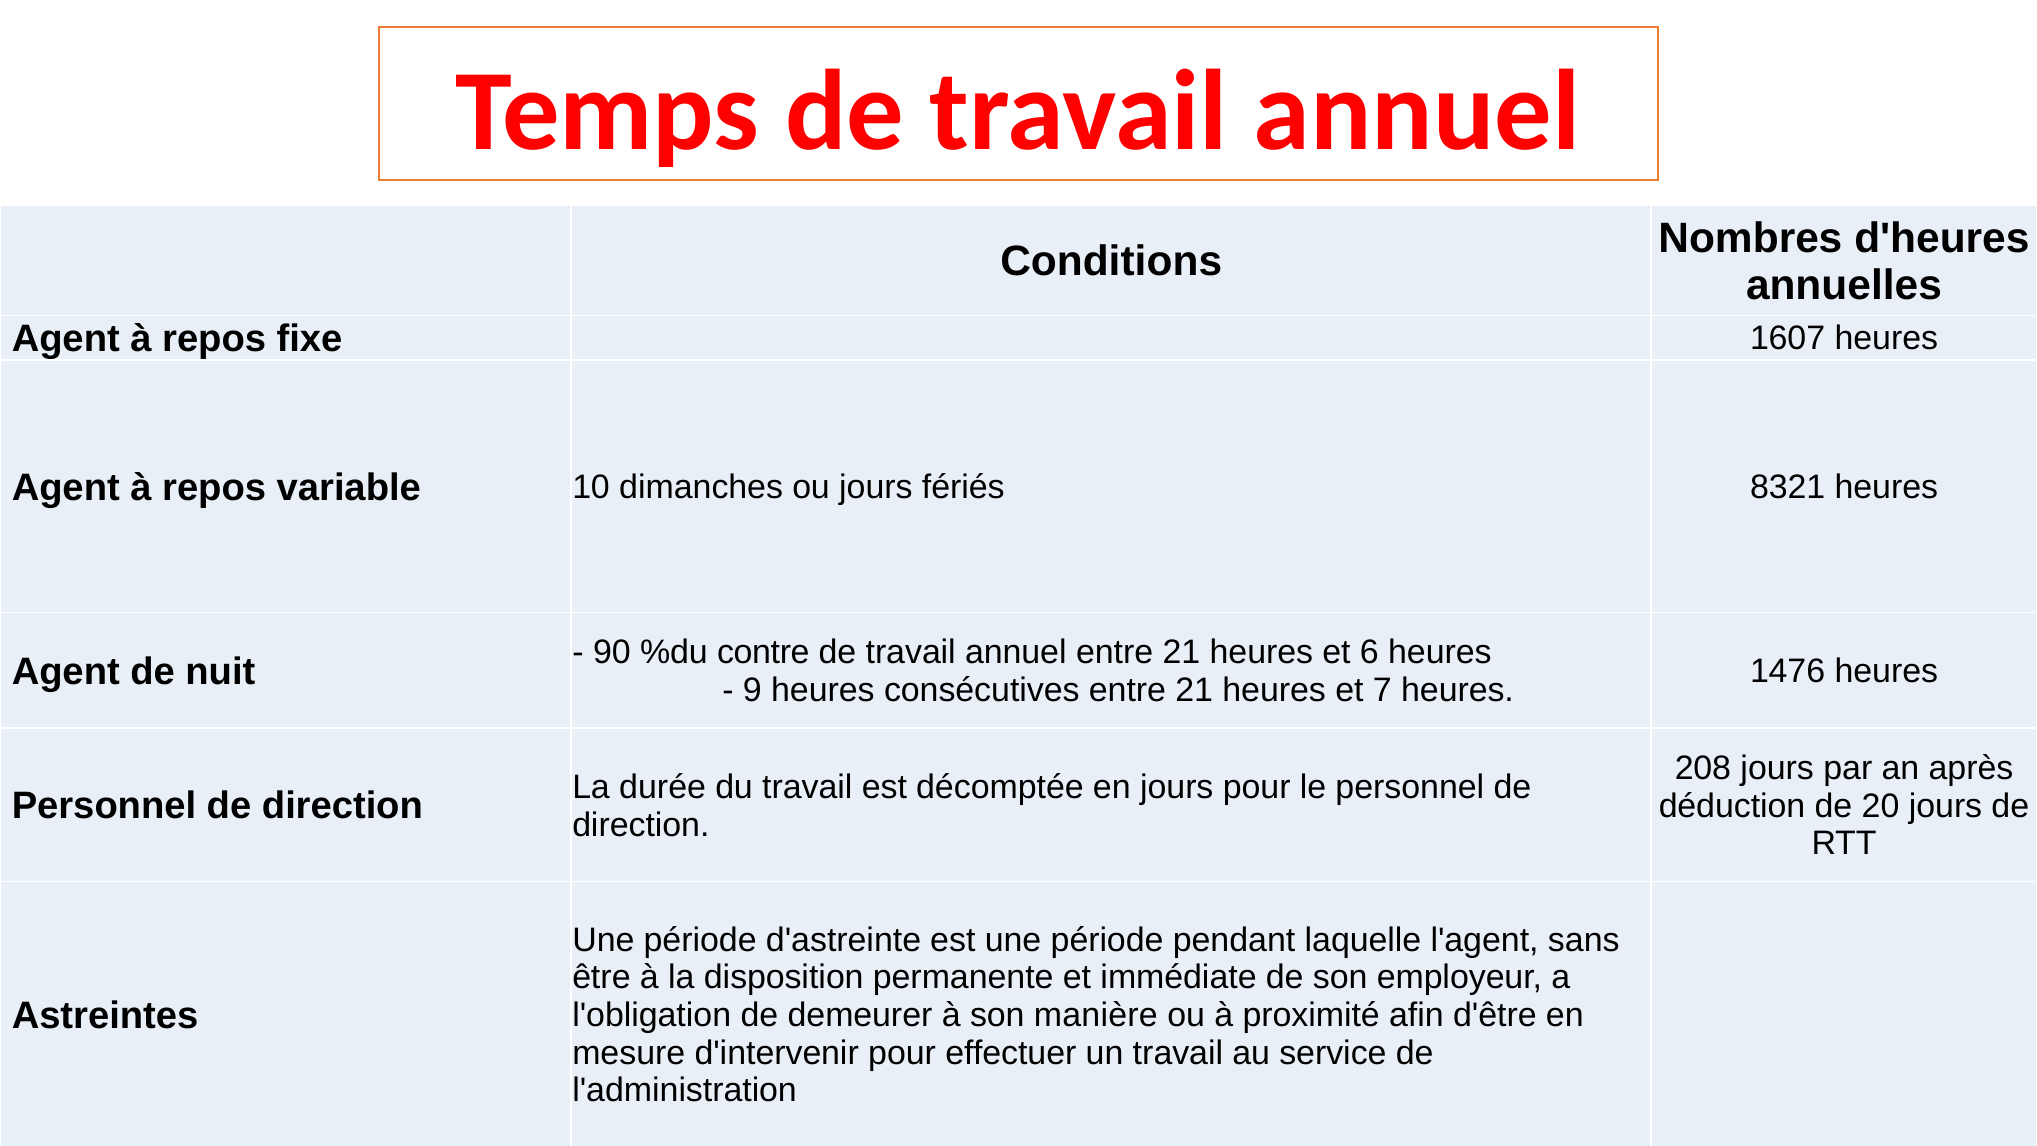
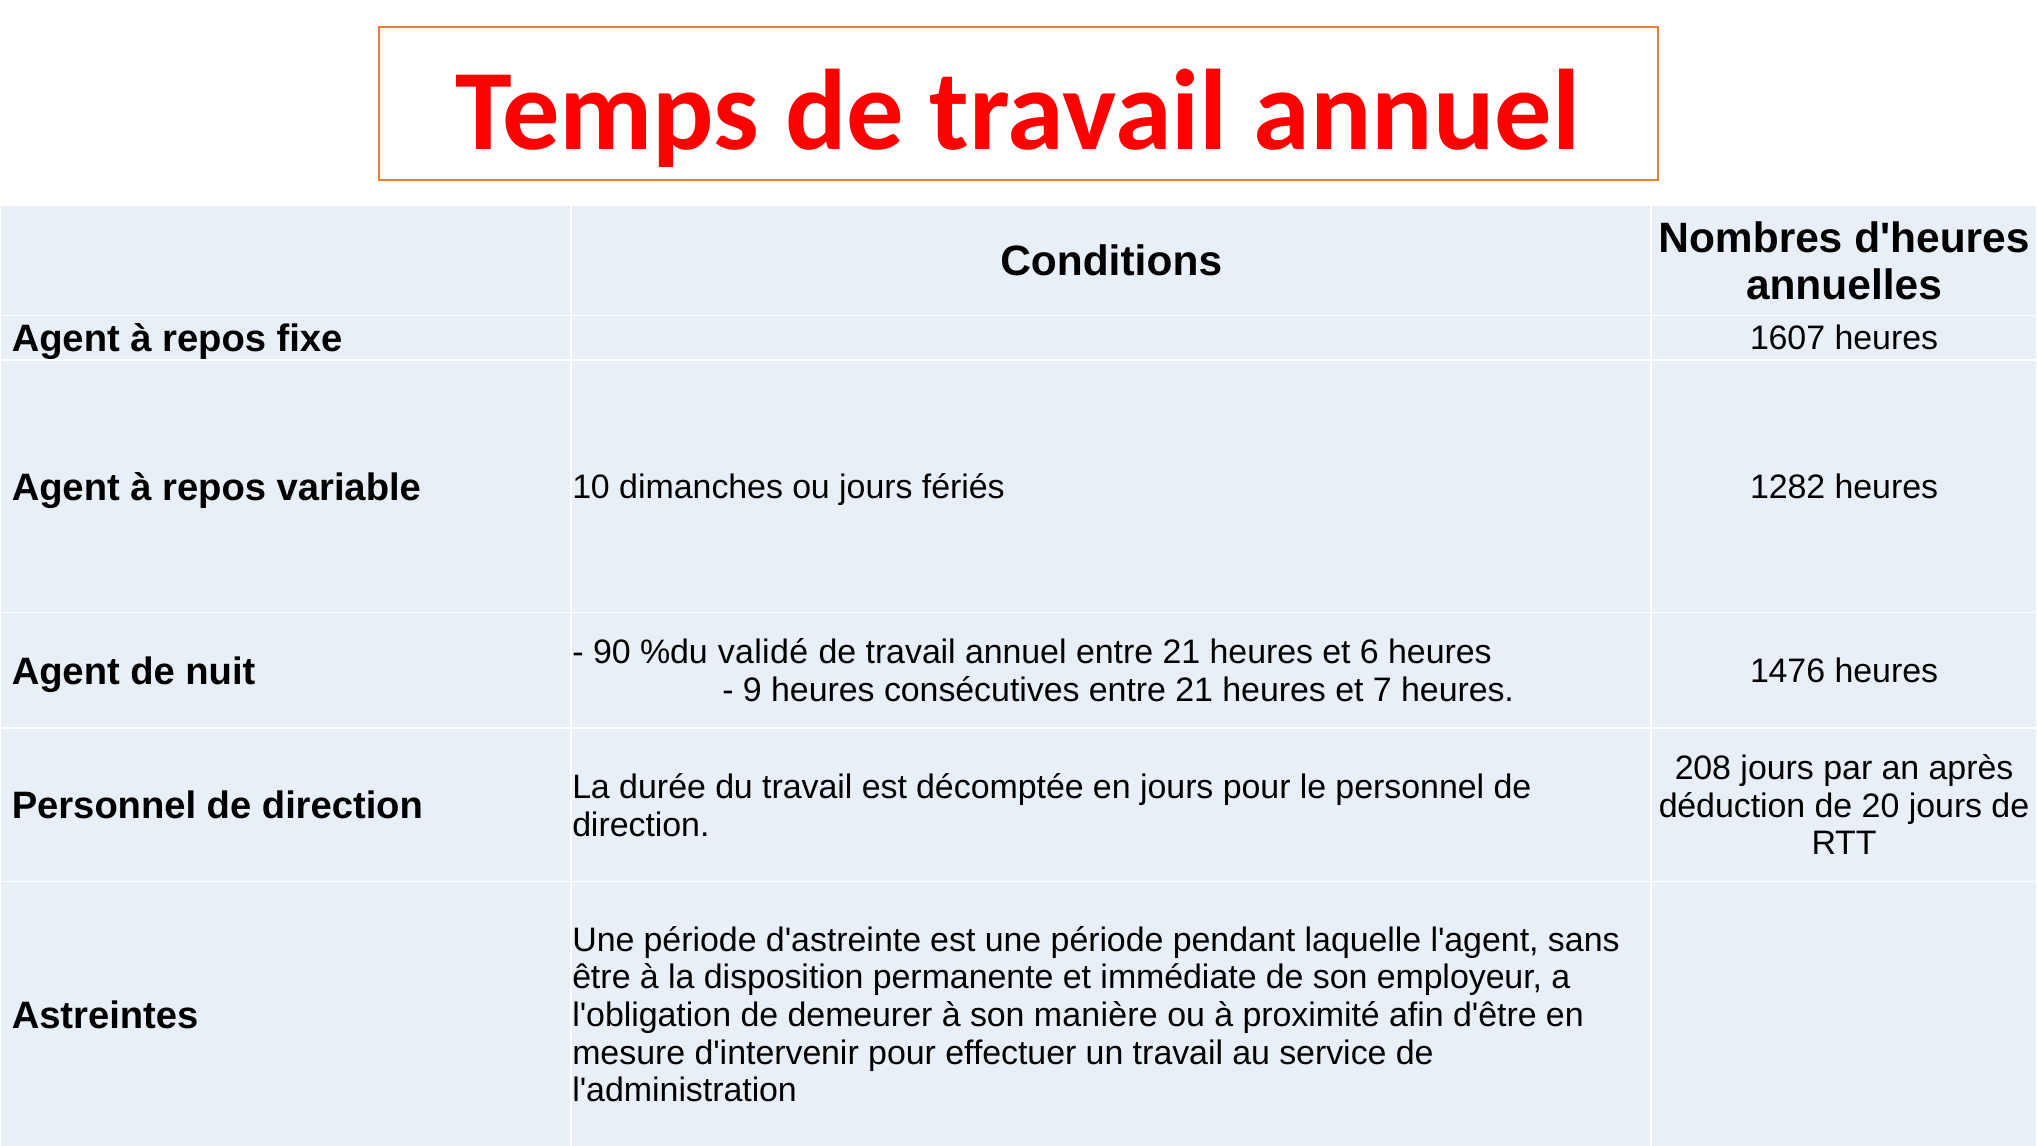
8321: 8321 -> 1282 (1788, 487)
contre: contre -> validé (763, 653)
